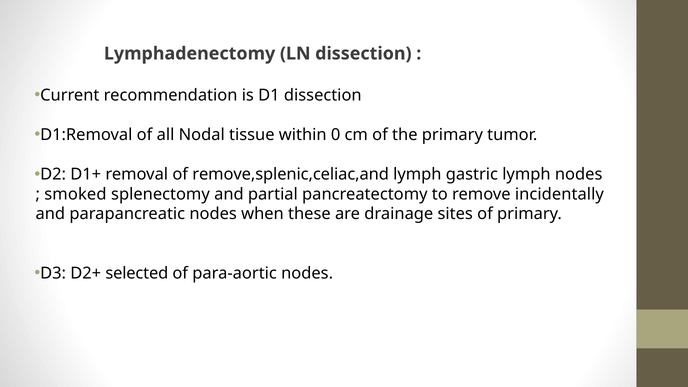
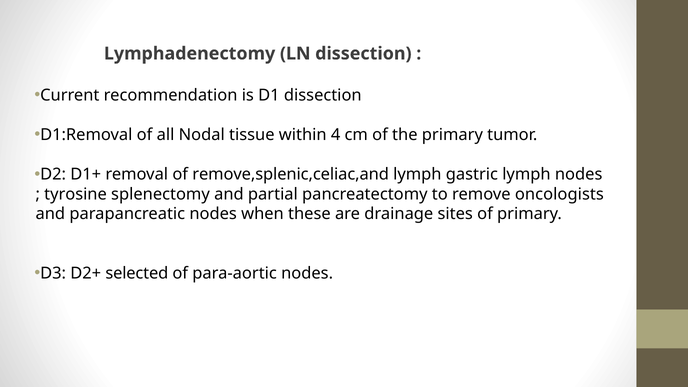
0: 0 -> 4 (336, 135)
smoked: smoked -> tyrosine (76, 194)
incidentally: incidentally -> oncologists (559, 194)
